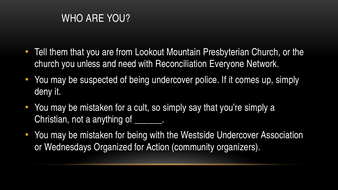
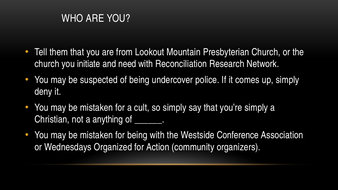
unless: unless -> initiate (89, 64)
Everyone: Everyone -> Research (227, 64)
Westside Undercover: Undercover -> Conference (238, 135)
